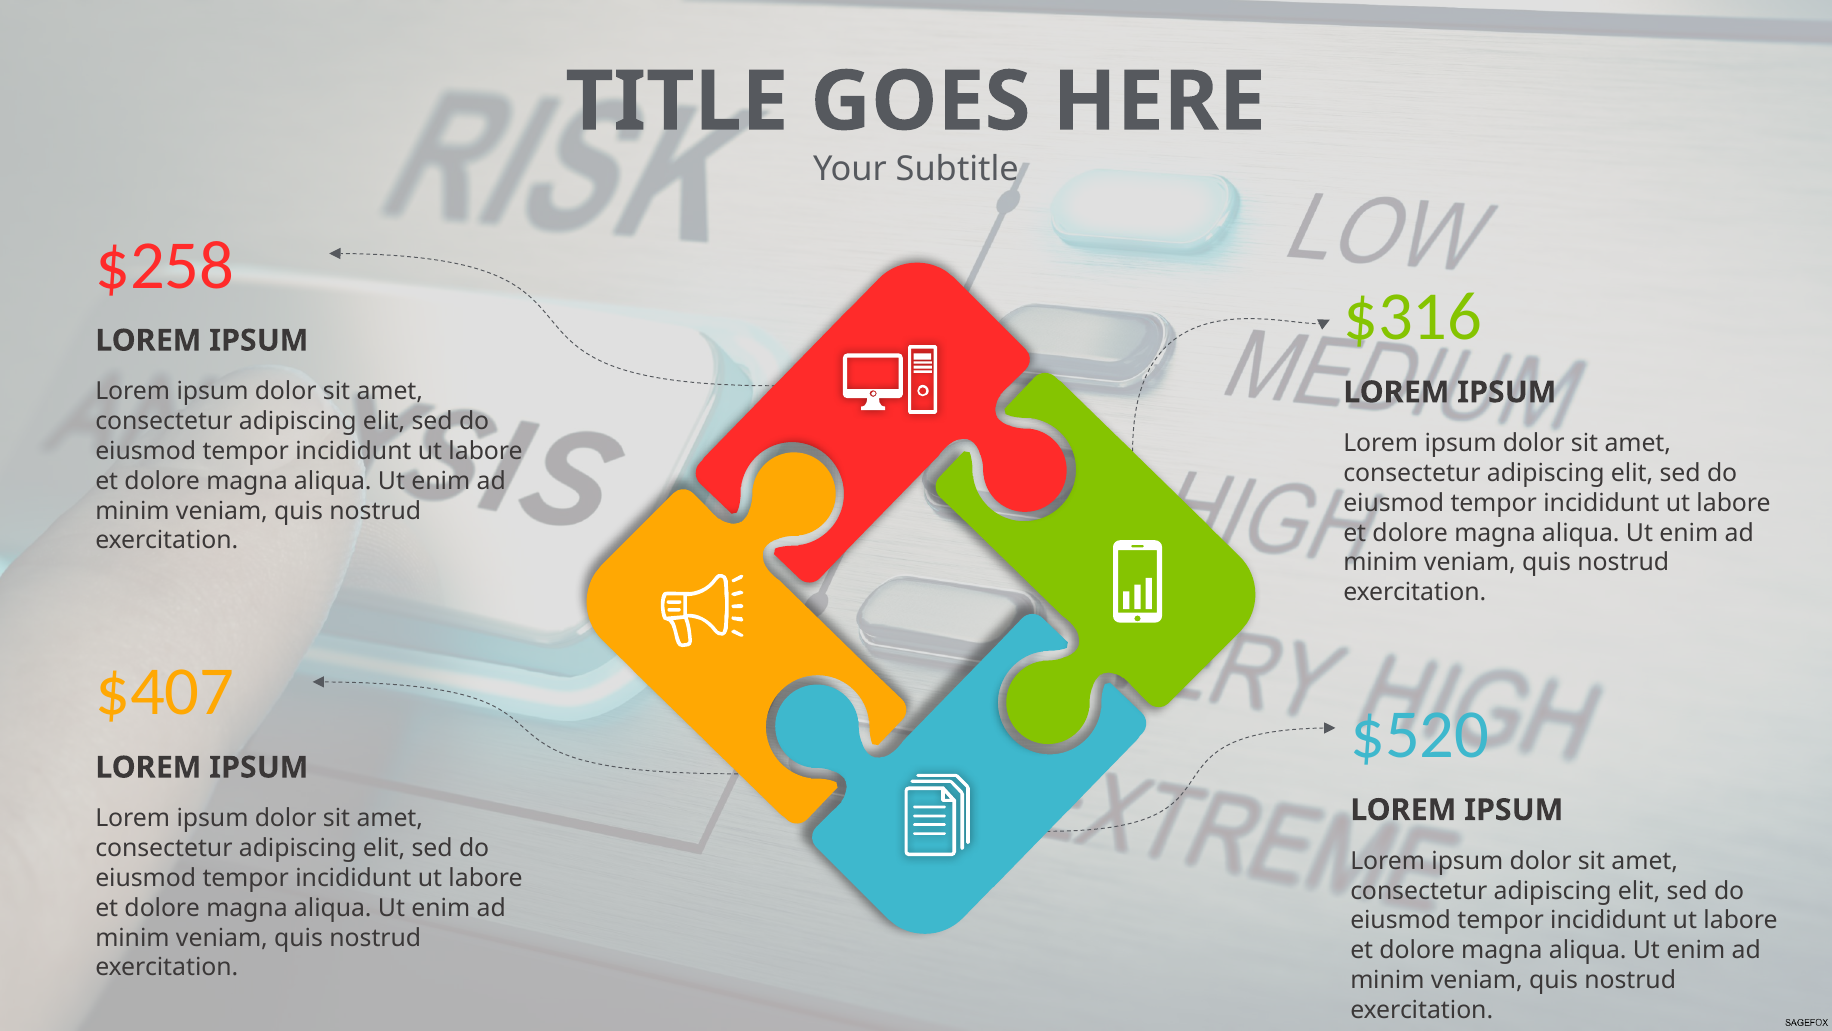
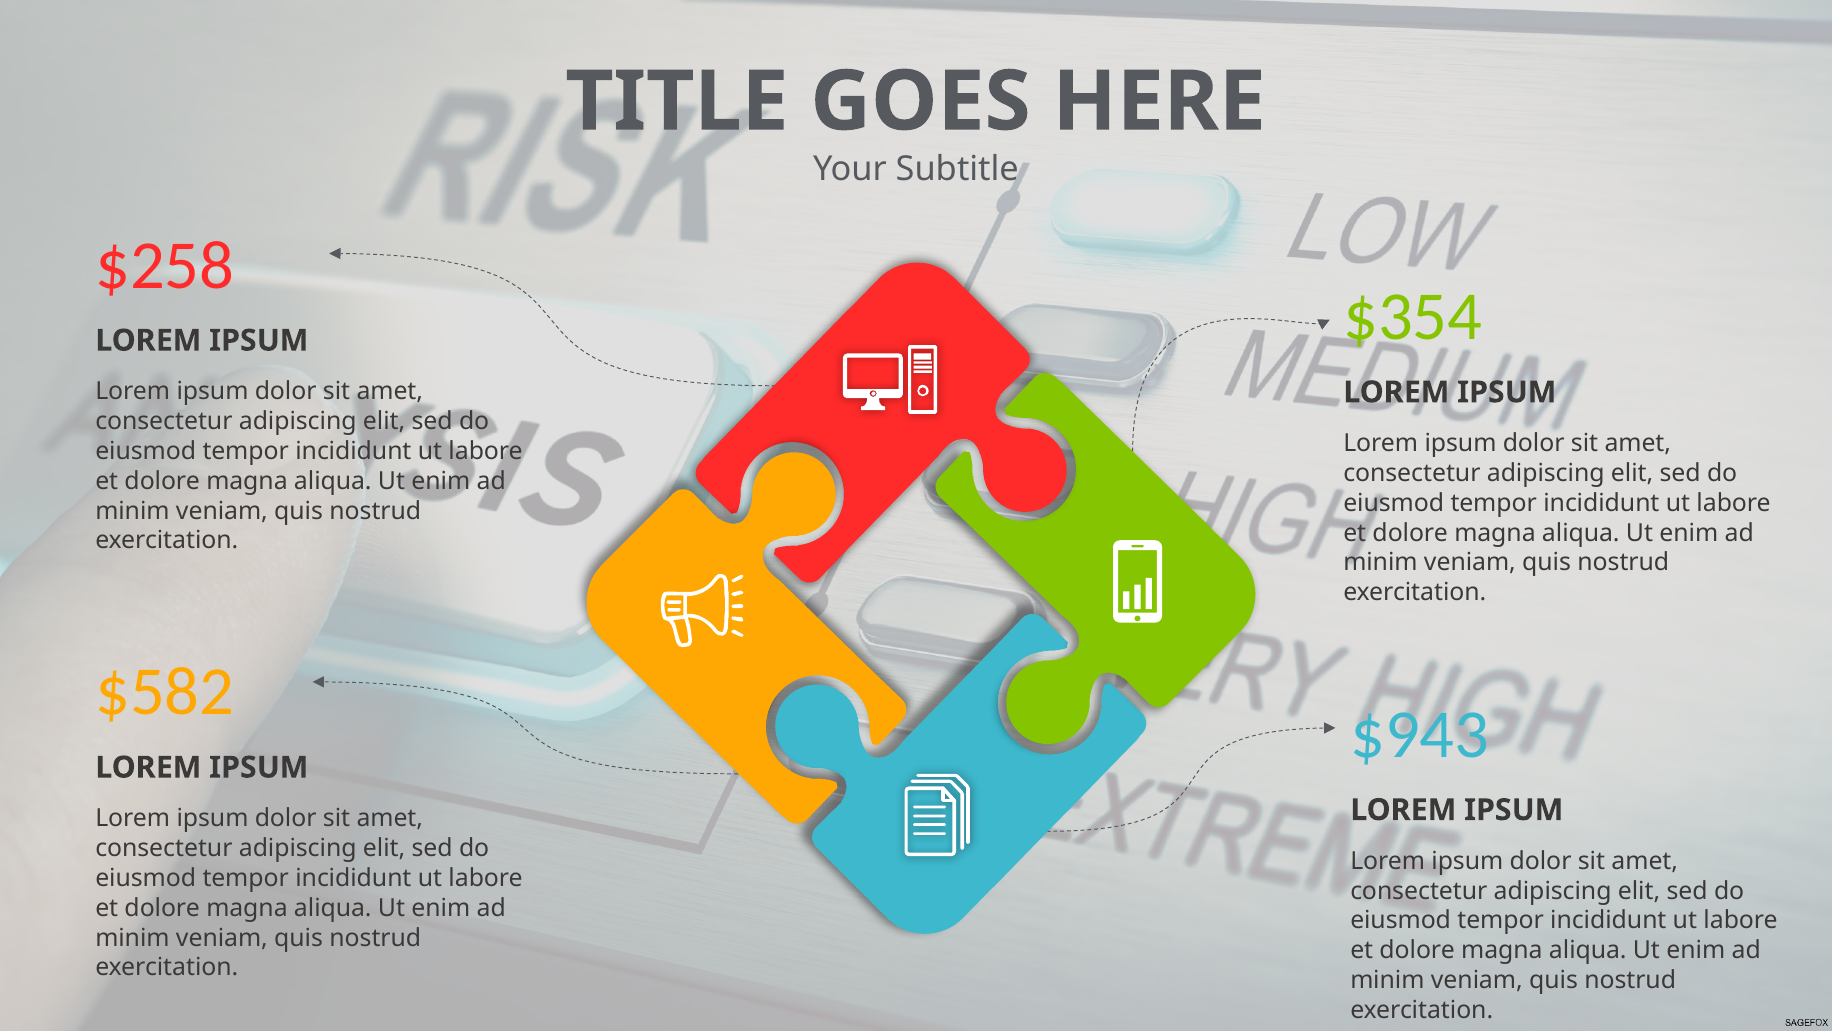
$316: $316 -> $354 (1413, 317)
$407: $407 -> $582 (165, 692)
$520: $520 -> $943 (1420, 734)
